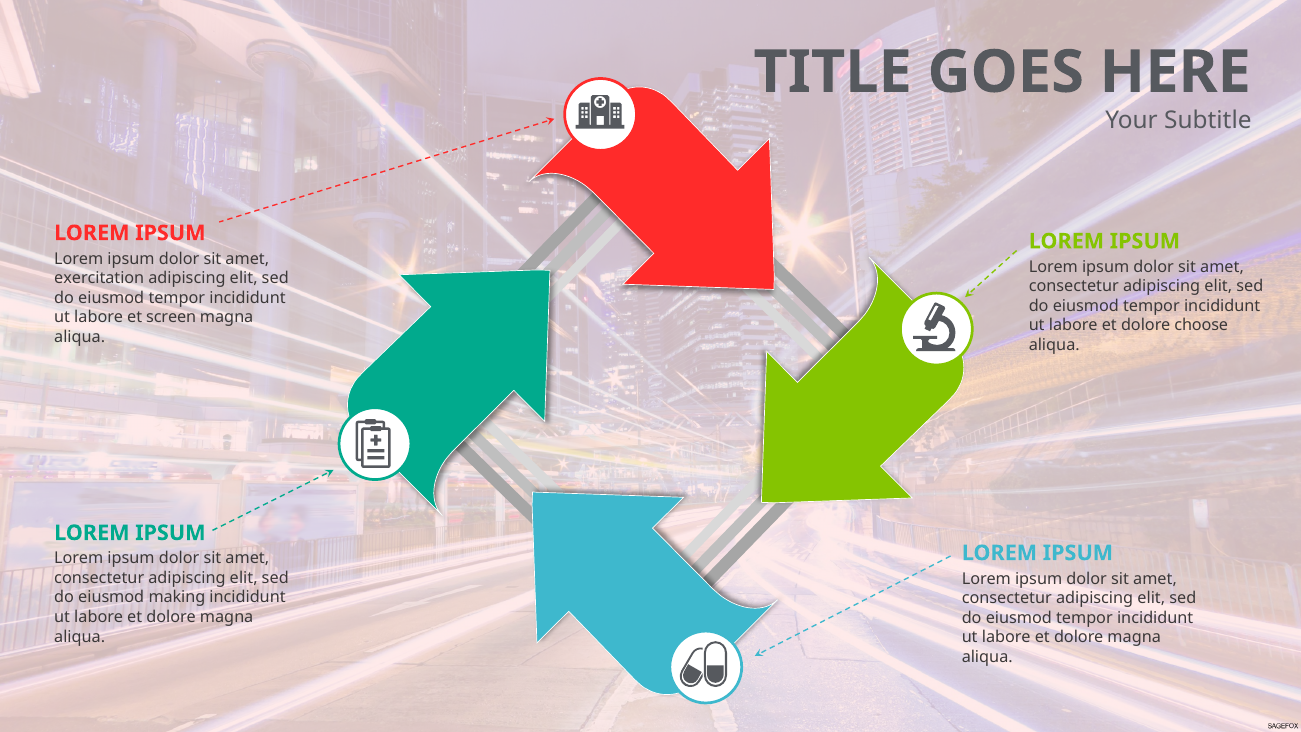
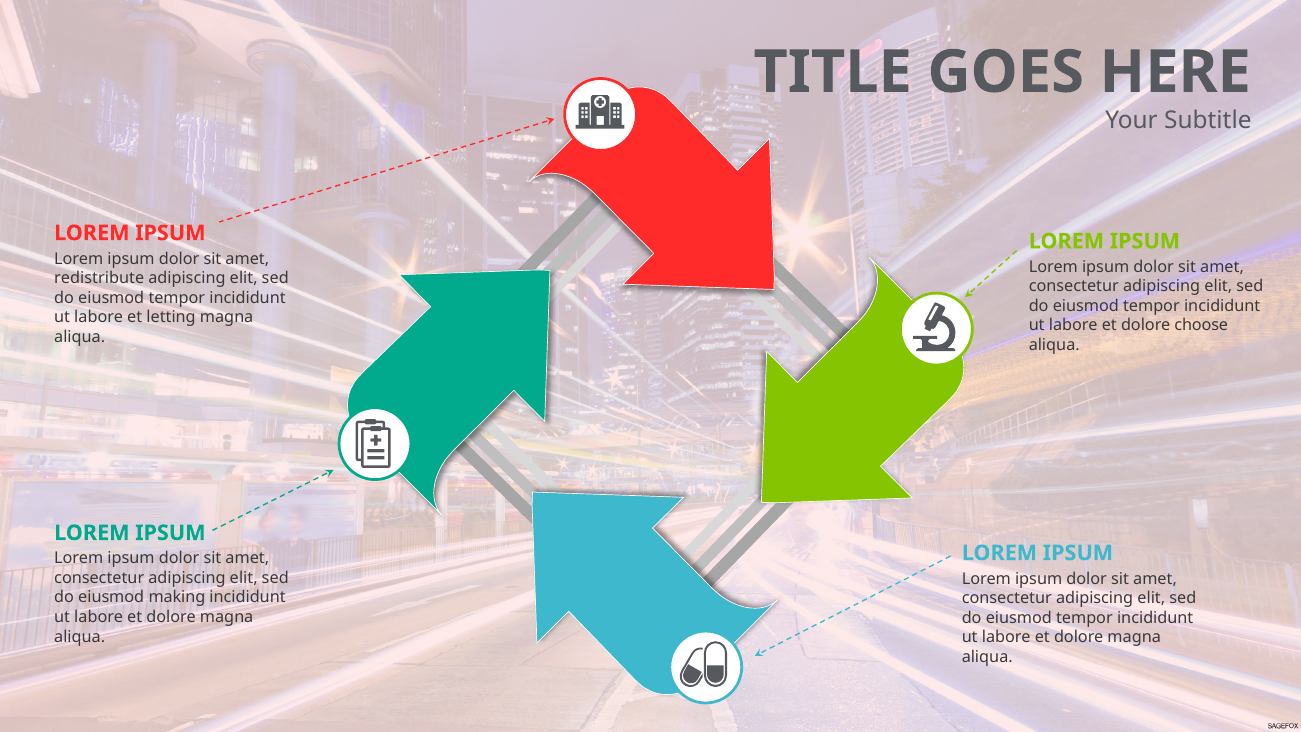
exercitation: exercitation -> redistribute (99, 278)
screen: screen -> letting (171, 317)
